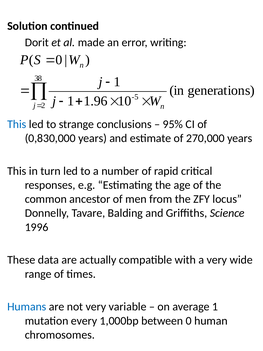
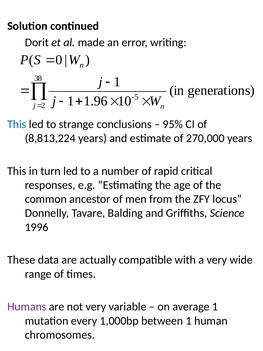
0,830,000: 0,830,000 -> 8,813,224 (50, 138)
Humans colour: blue -> purple (27, 306)
between 0: 0 -> 1 (189, 320)
